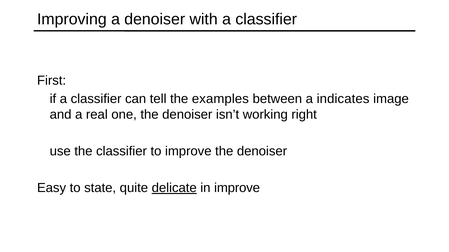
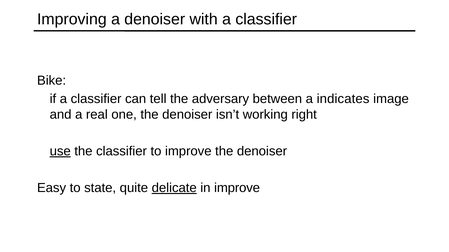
First: First -> Bike (52, 81)
examples: examples -> adversary (220, 99)
use underline: none -> present (60, 152)
